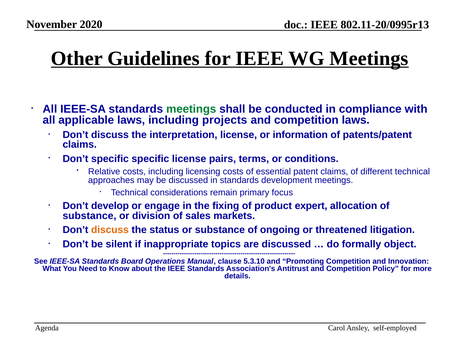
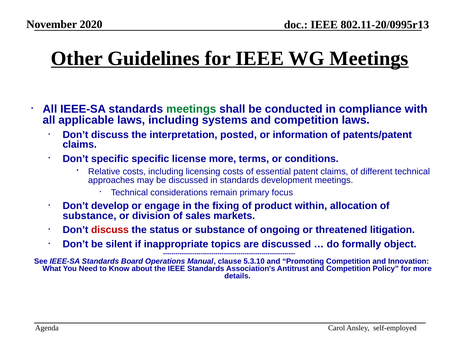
projects: projects -> systems (225, 120)
interpretation license: license -> posted (239, 135)
license pairs: pairs -> more (223, 159)
expert: expert -> within (311, 206)
discuss colour: orange -> red (110, 230)
